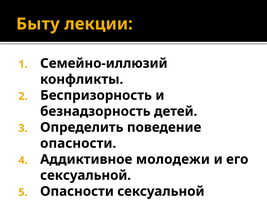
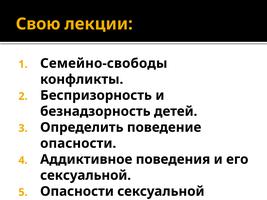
Быту: Быту -> Свою (38, 24)
Семейно-иллюзий: Семейно-иллюзий -> Семейно-свободы (104, 63)
молодежи: молодежи -> поведения (173, 160)
